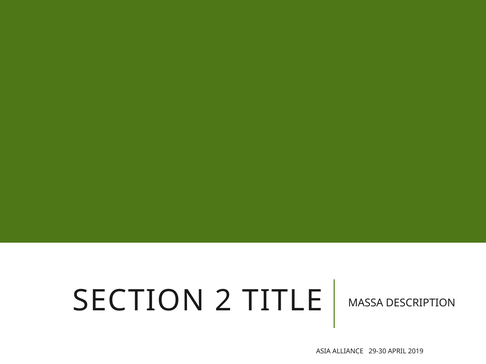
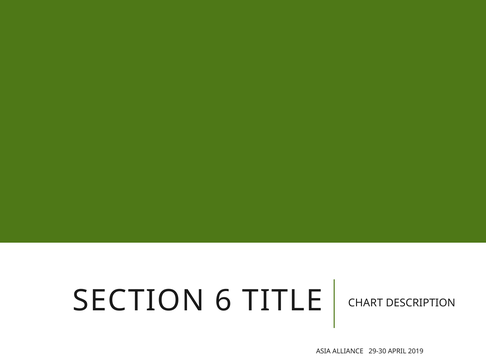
2: 2 -> 6 (223, 301)
MASSA: MASSA -> CHART (366, 303)
